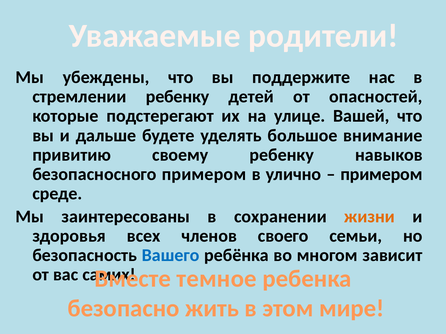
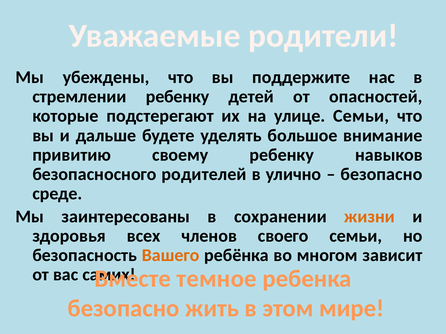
улице Вашей: Вашей -> Семьи (361, 116)
безопасносного примером: примером -> родителей (204, 174)
примером: примером -> безопасно (381, 174)
Вашего colour: blue -> orange (171, 256)
